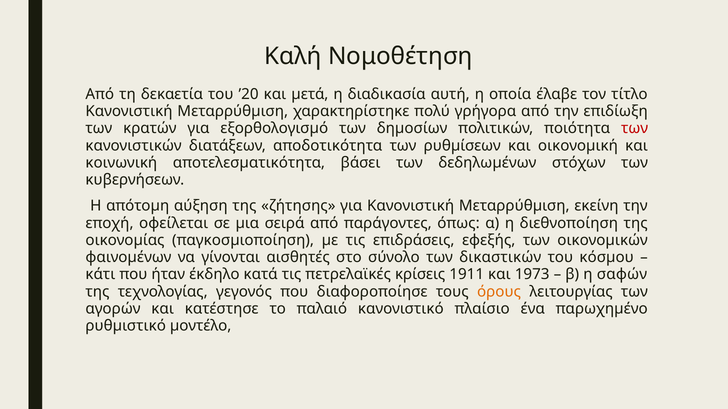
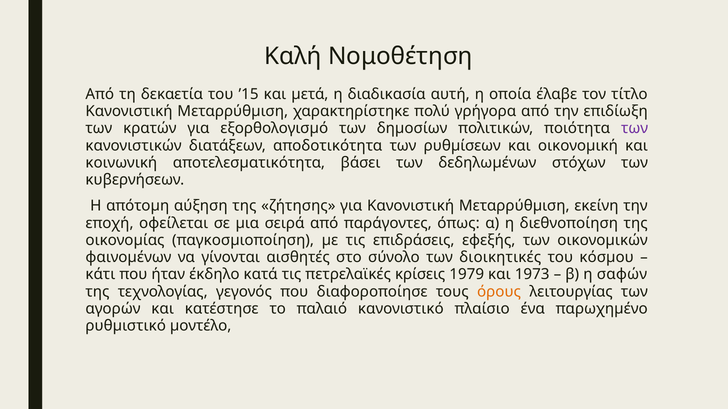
’20: ’20 -> ’15 (249, 94)
των colour: red -> purple (635, 129)
δικαστικών: δικαστικών -> διοικητικές (500, 258)
1911: 1911 -> 1979 (467, 275)
